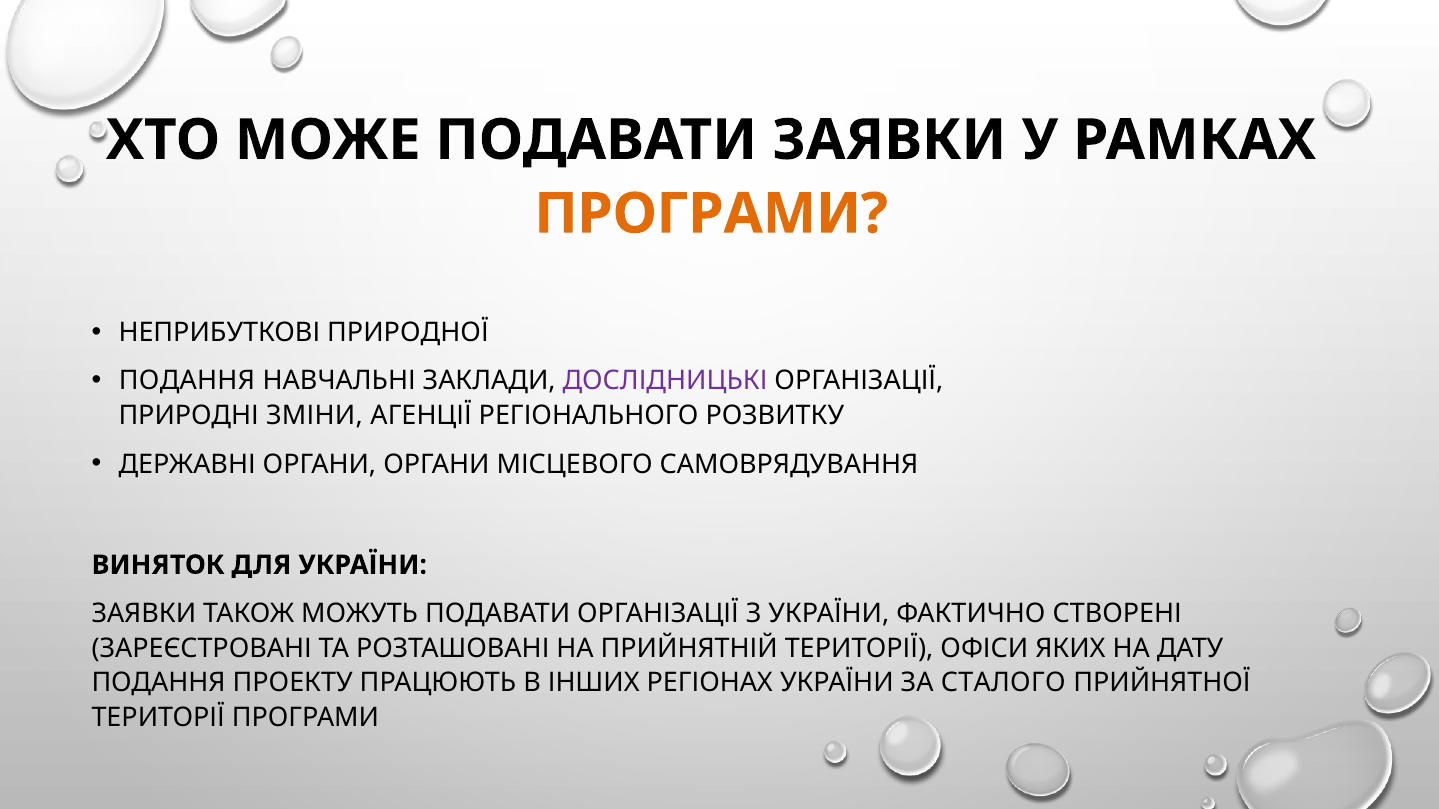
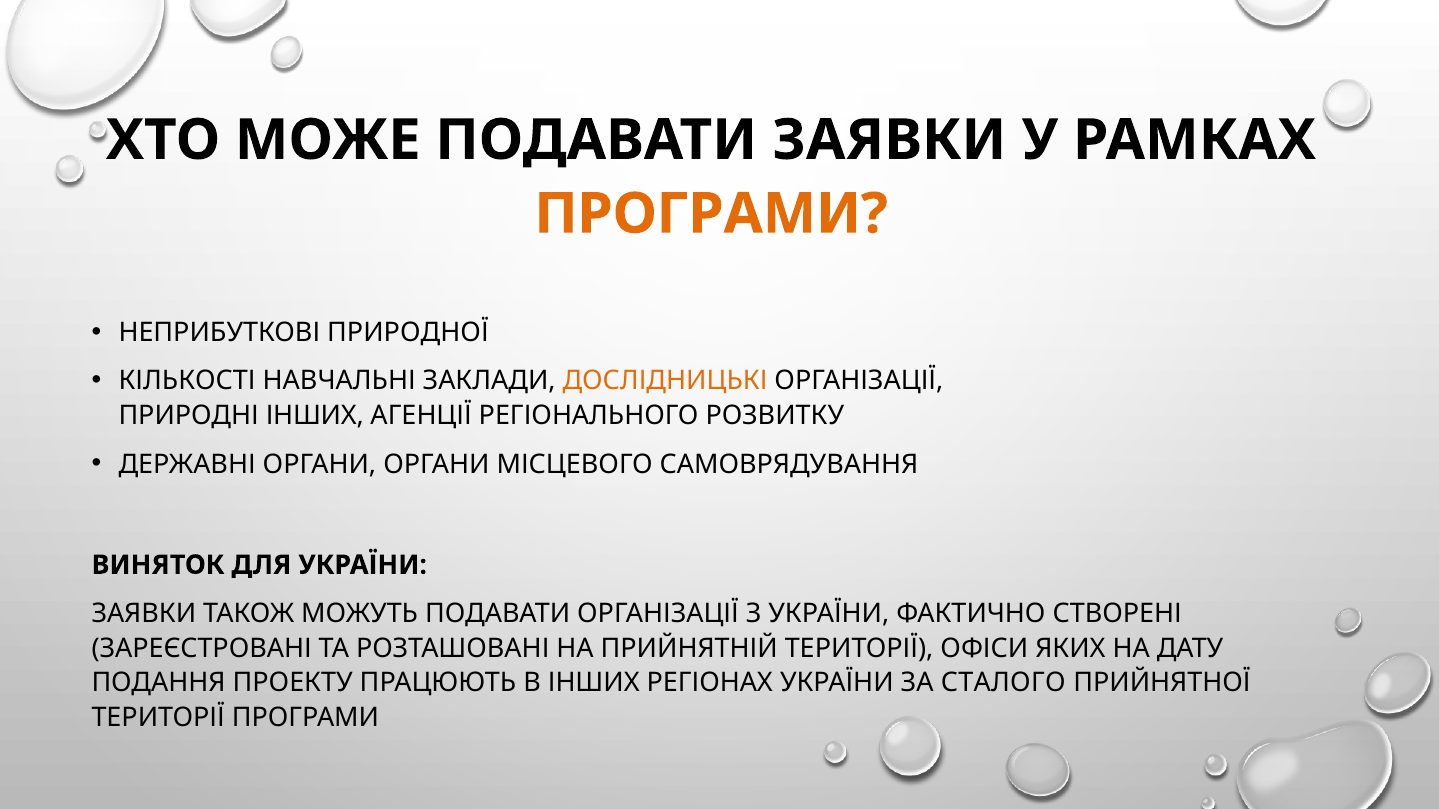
ПОДАННЯ: ПОДАННЯ -> КІЛЬКОСТІ (187, 381)
ДОСЛІДНИЦЬКІ colour: purple -> orange (665, 381)
ПРИРОДНІ ЗМІНИ: ЗМІНИ -> ІНШИХ (315, 416)
